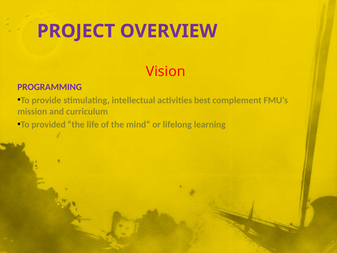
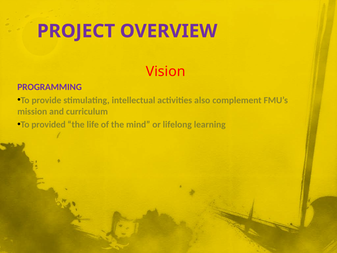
best: best -> also (202, 100)
